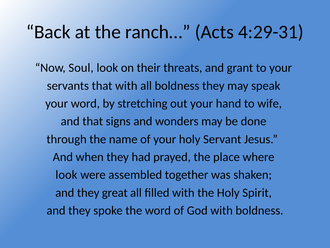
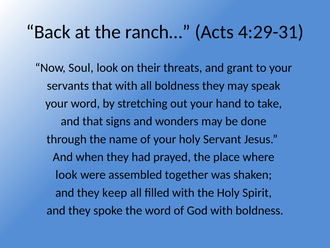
wife: wife -> take (270, 103)
great: great -> keep (115, 192)
